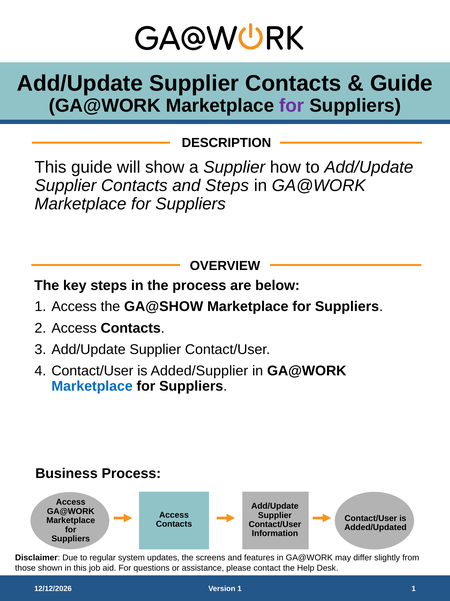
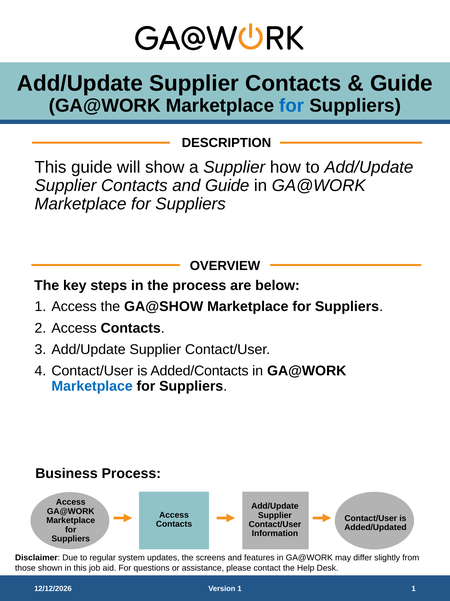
for colour: purple -> blue (292, 105)
and Steps: Steps -> Guide (227, 185)
Added/Supplier: Added/Supplier -> Added/Contacts (200, 370)
